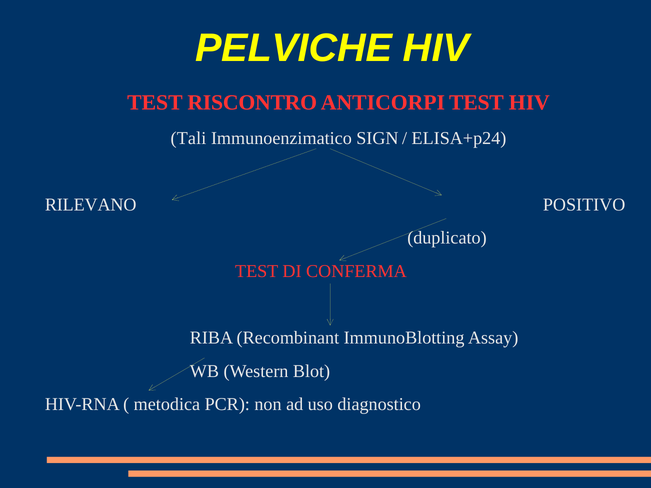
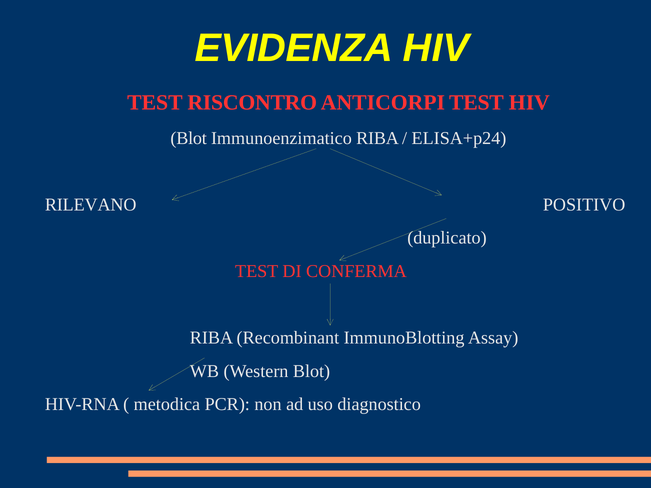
PELVICHE: PELVICHE -> EVIDENZA (294, 48)
Tali: Tali -> Blot (189, 138)
Immunoenzimatico SIGN: SIGN -> RIBA (378, 138)
